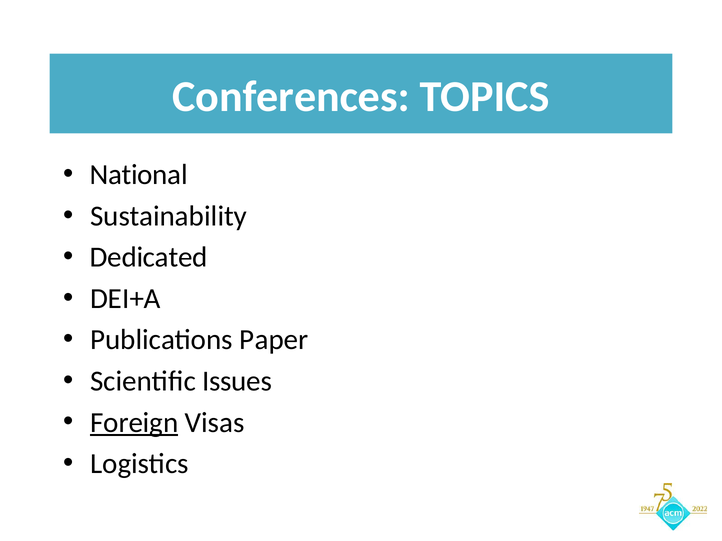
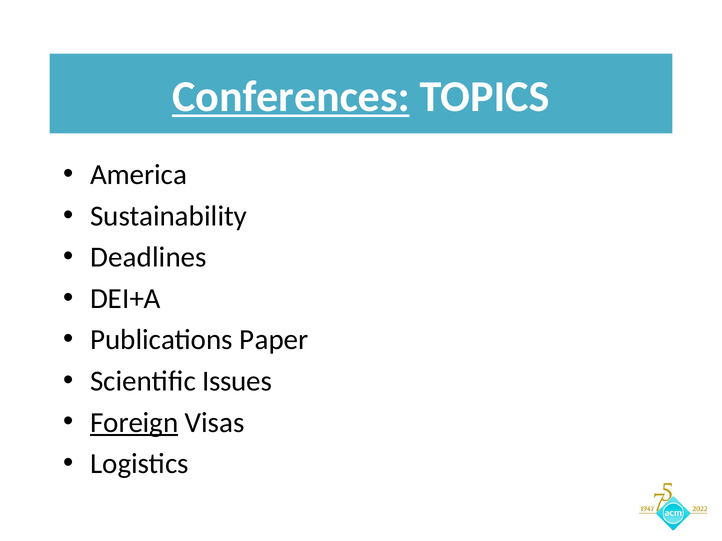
Conferences underline: none -> present (291, 97)
National: National -> America (139, 175)
Dedicated: Dedicated -> Deadlines (148, 258)
